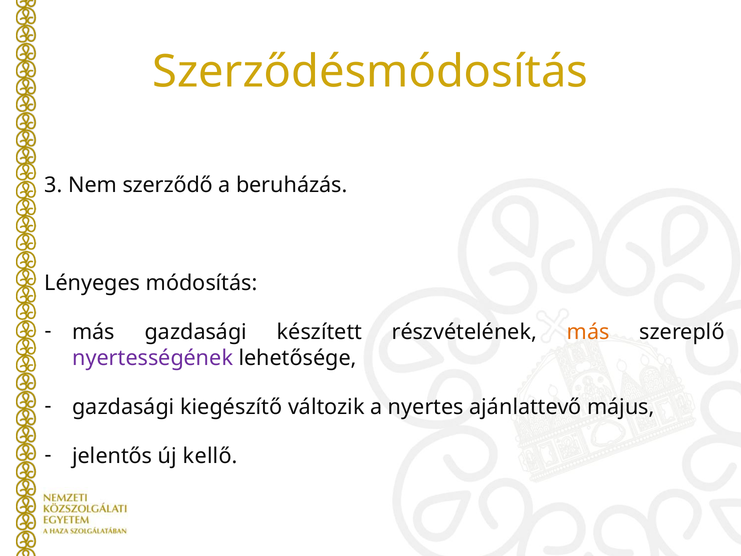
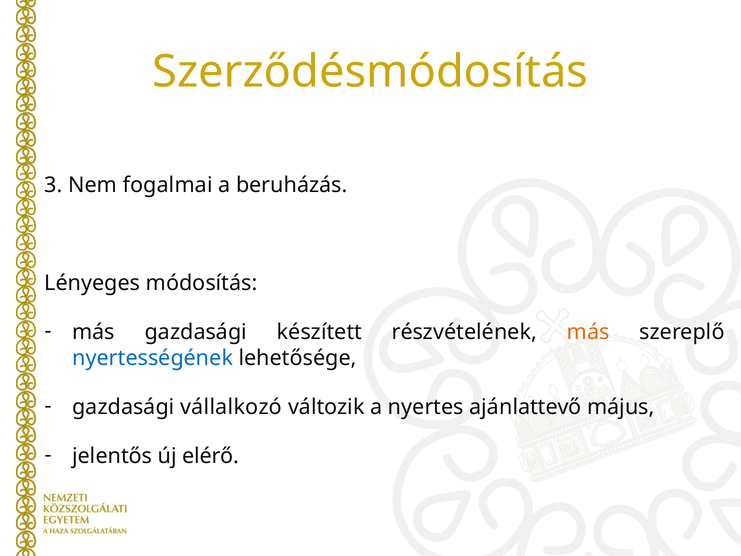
szerződő: szerződő -> fogalmai (168, 185)
nyertességének colour: purple -> blue (153, 358)
kiegészítő: kiegészítő -> vállalkozó (231, 407)
kellő: kellő -> elérő (211, 456)
